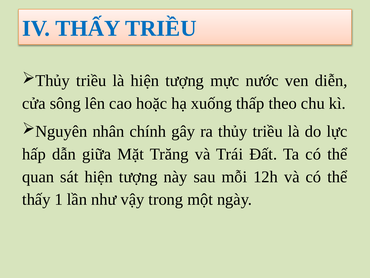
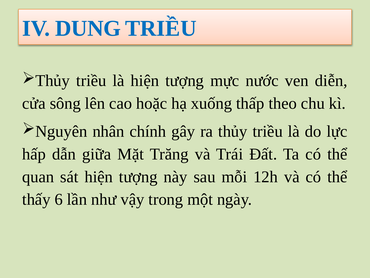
IV THẤY: THẤY -> DUNG (88, 28)
1: 1 -> 6 (59, 199)
